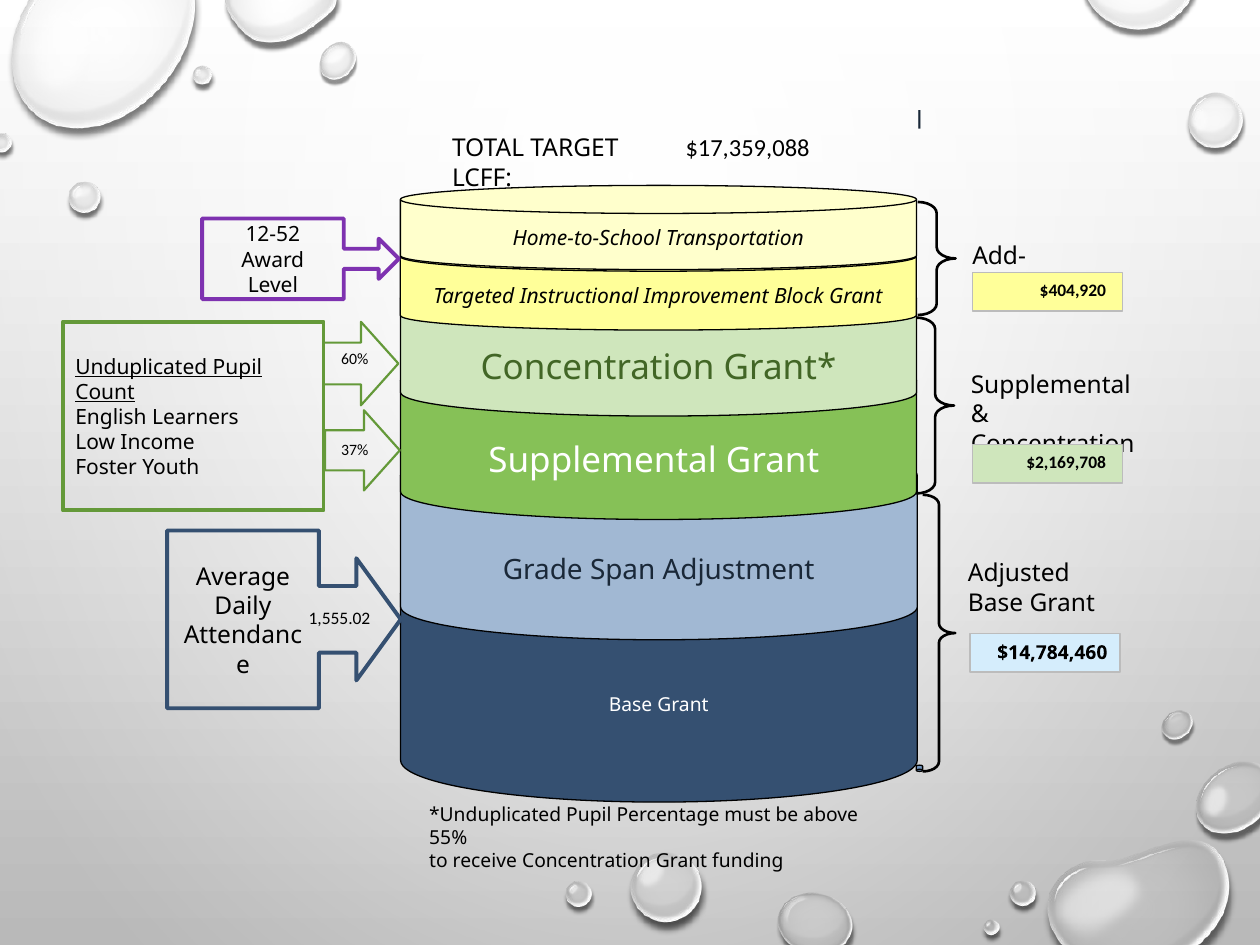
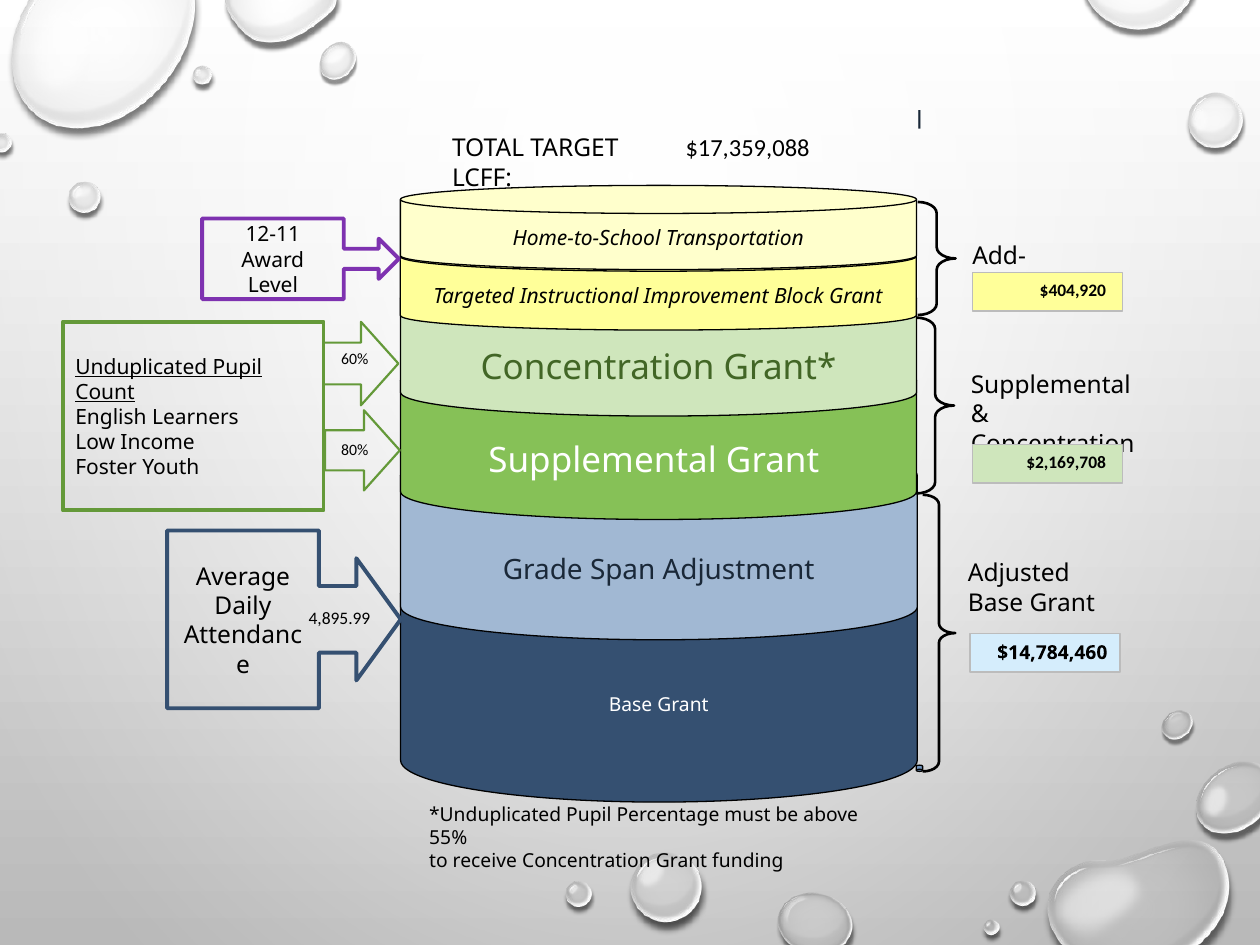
12-52: 12-52 -> 12-11 (273, 235)
37%: 37% -> 80% (355, 451)
1,555.02: 1,555.02 -> 4,895.99 (339, 618)
